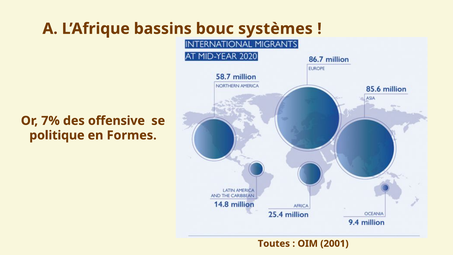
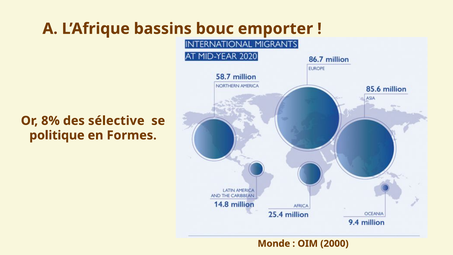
systèmes: systèmes -> emporter (275, 29)
7%: 7% -> 8% (50, 121)
offensive: offensive -> sélective (116, 121)
Toutes: Toutes -> Monde (274, 243)
2001: 2001 -> 2000 (334, 243)
